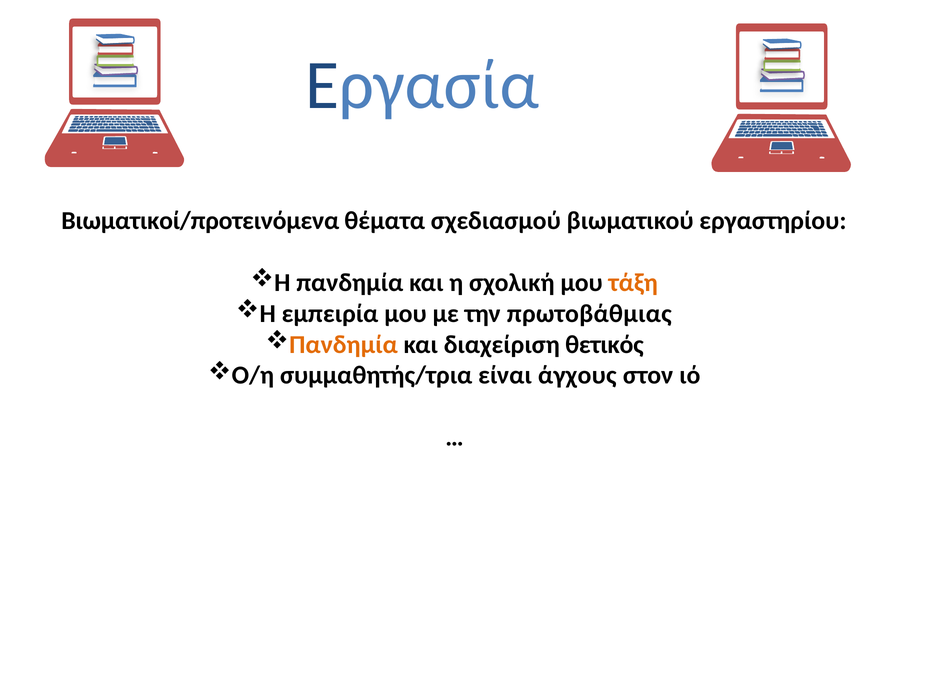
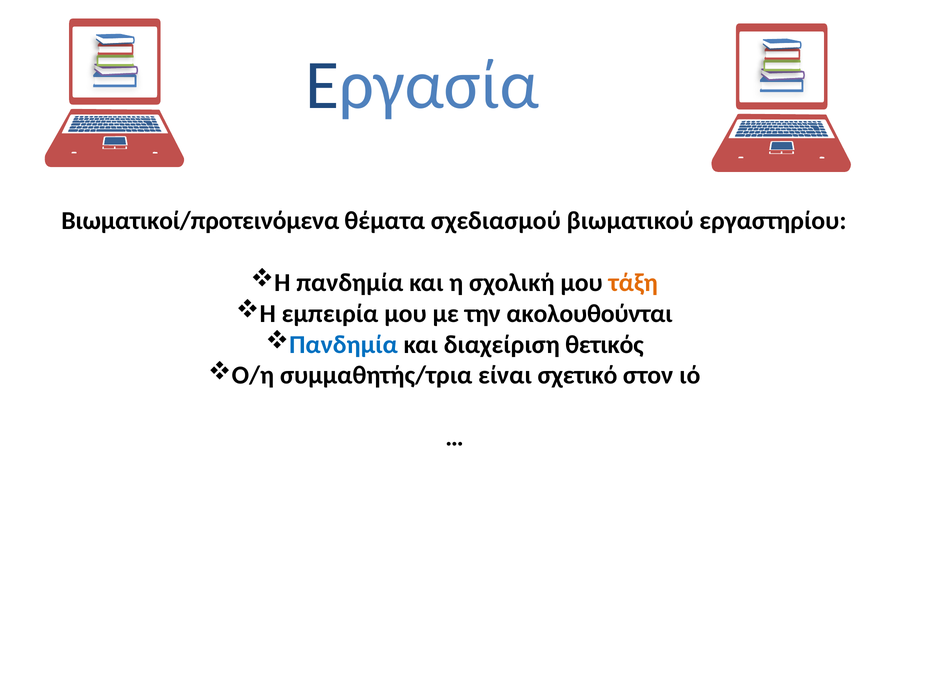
πρωτοβάθμιας: πρωτοβάθμιας -> ακολουθούνται (589, 314)
Πανδημία colour: orange -> blue (343, 344)
άγχους: άγχους -> σχετικό (577, 375)
